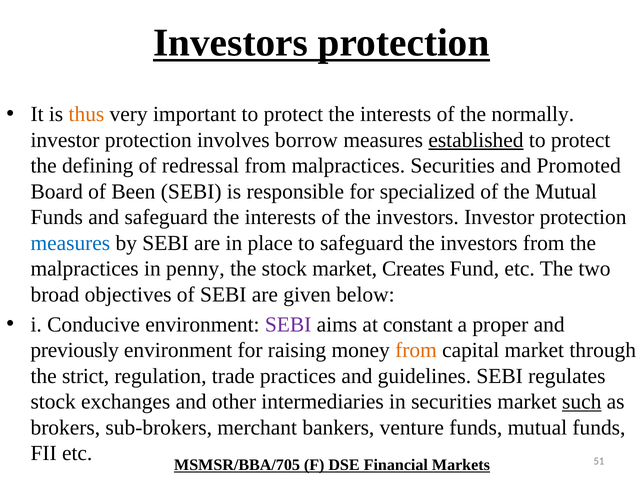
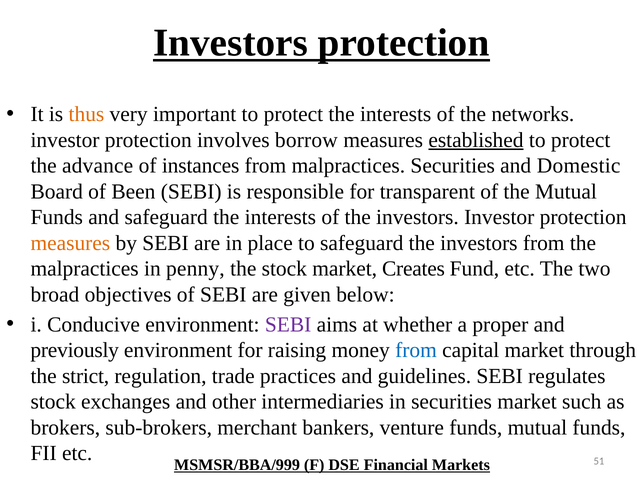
normally: normally -> networks (533, 114)
defining: defining -> advance (98, 165)
redressal: redressal -> instances (201, 165)
Promoted: Promoted -> Domestic (579, 165)
specialized: specialized -> transparent (427, 191)
measures colour: blue -> orange (70, 243)
constant: constant -> whether (418, 324)
from colour: orange -> blue (416, 350)
such underline: present -> none (582, 401)
MSMSR/BBA/705: MSMSR/BBA/705 -> MSMSR/BBA/999 (237, 464)
